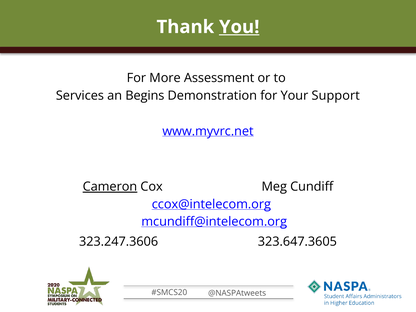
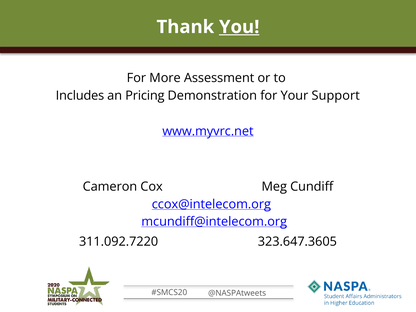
Services: Services -> Includes (80, 96)
Begins: Begins -> Pricing (145, 96)
Cameron underline: present -> none (110, 187)
323.247.3606: 323.247.3606 -> 311.092.7220 (119, 242)
